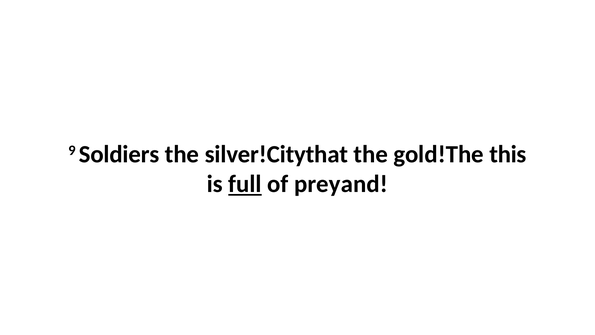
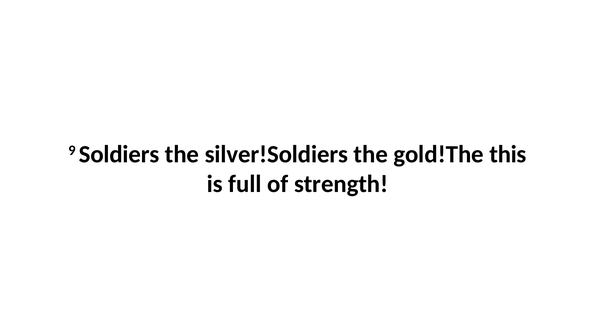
silver!Citythat: silver!Citythat -> silver!Soldiers (276, 154)
full underline: present -> none (245, 184)
preyand: preyand -> strength (341, 184)
